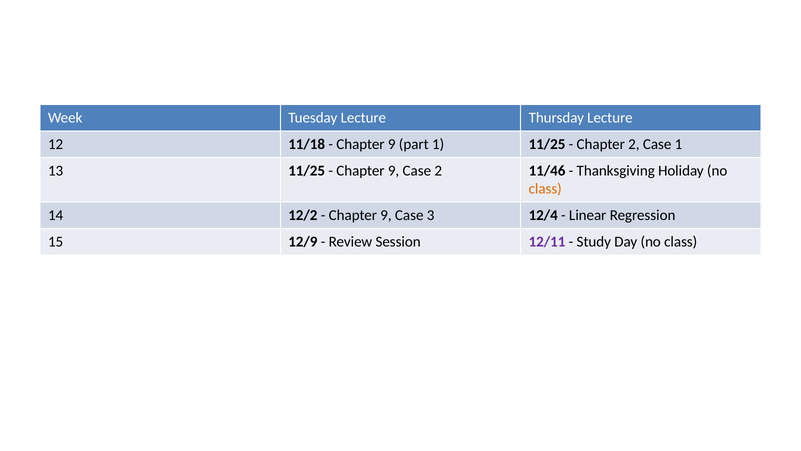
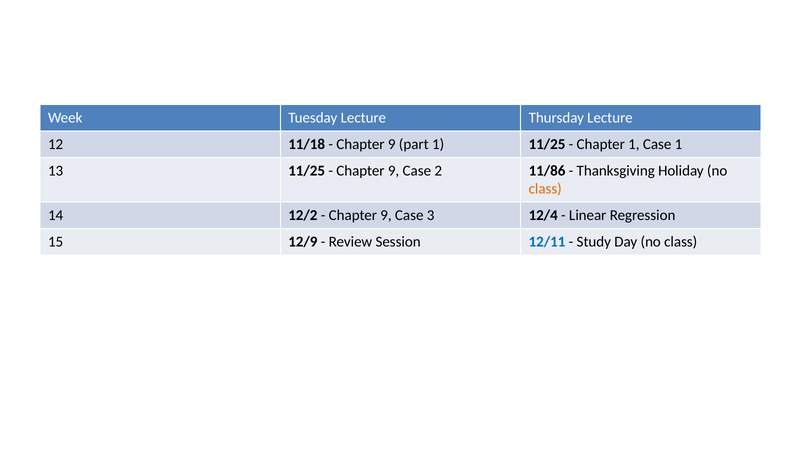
Chapter 2: 2 -> 1 (634, 144)
11/46: 11/46 -> 11/86 (547, 171)
12/11 colour: purple -> blue (547, 242)
